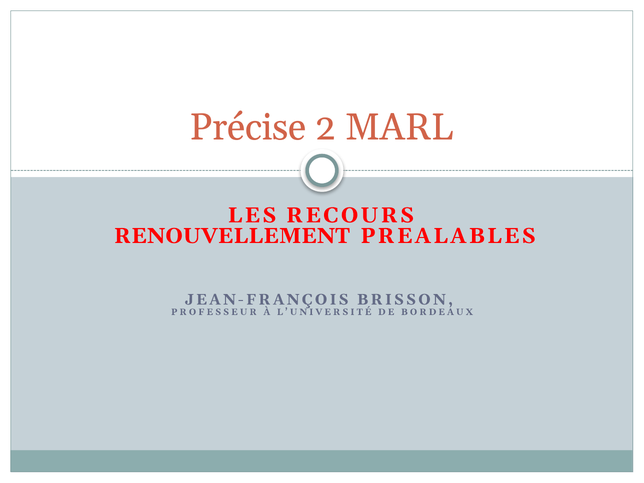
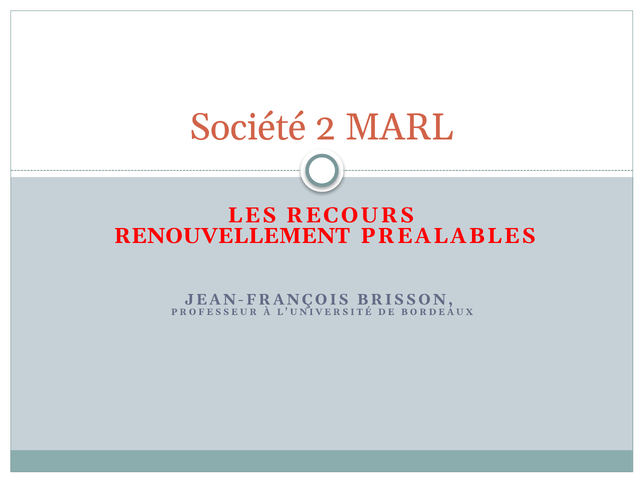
Précise: Précise -> Société (248, 127)
